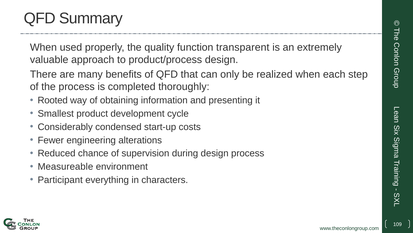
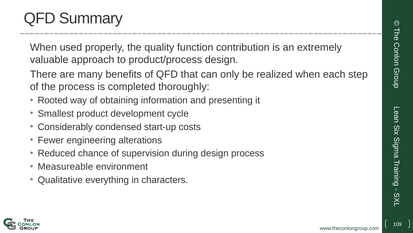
transparent: transparent -> contribution (243, 47)
Participant: Participant -> Qualitative (60, 179)
